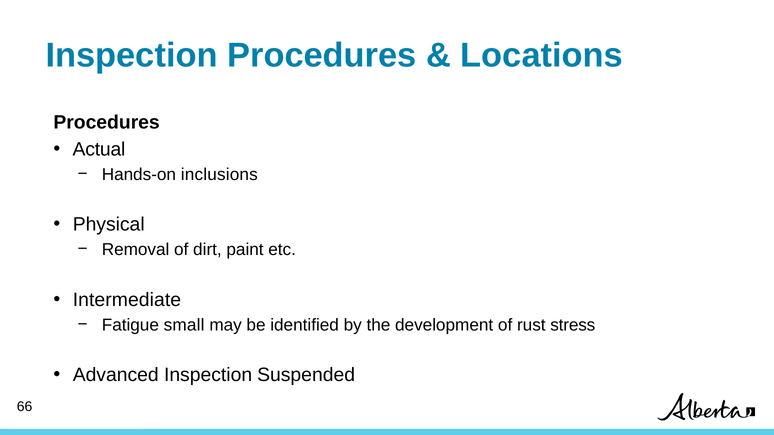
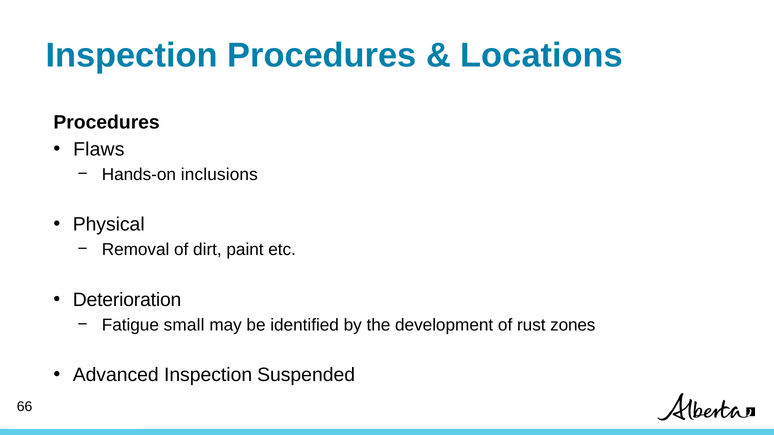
Actual: Actual -> Flaws (99, 150)
Intermediate: Intermediate -> Deterioration (127, 300)
stress: stress -> zones (573, 325)
